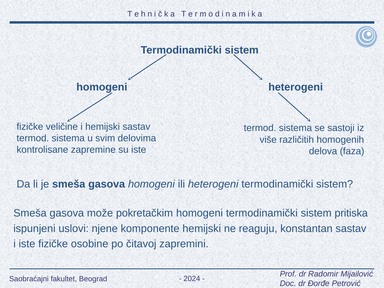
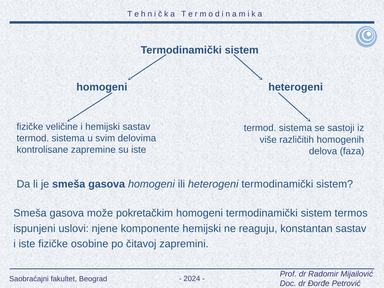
pritiska: pritiska -> termos (351, 213)
